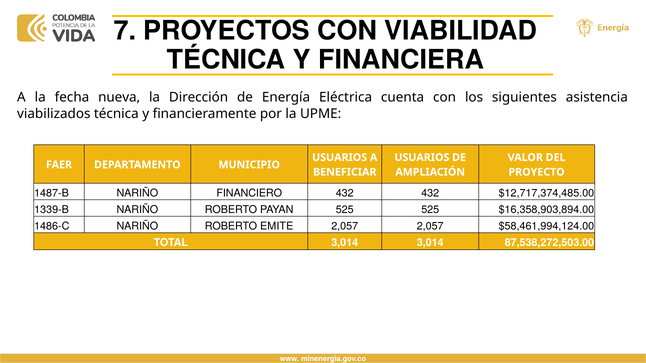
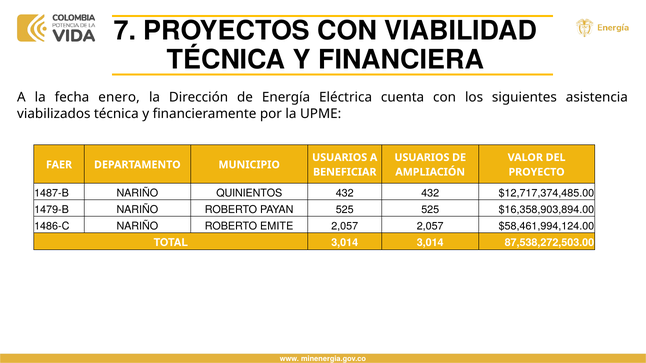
nueva: nueva -> enero (119, 98)
FINANCIERO: FINANCIERO -> QUINIENTOS (249, 193)
1339-B: 1339-B -> 1479-B (52, 210)
